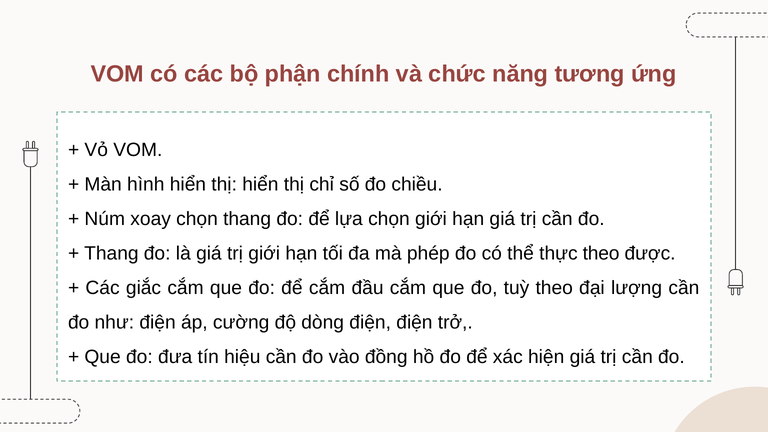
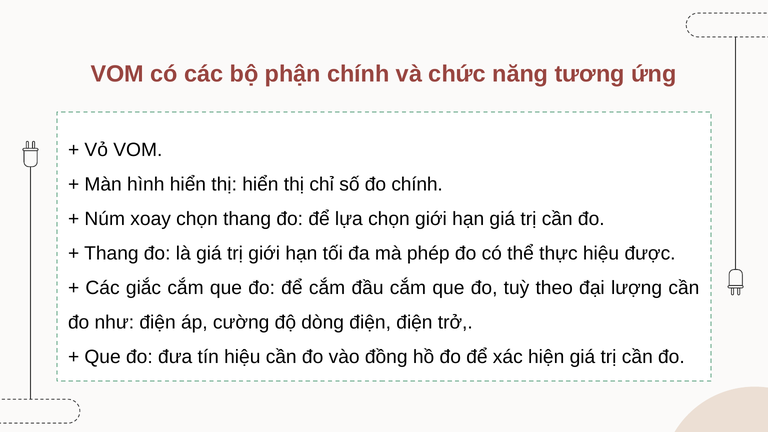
đo chiều: chiều -> chính (417, 184)
thực theo: theo -> hiệu (601, 253)
